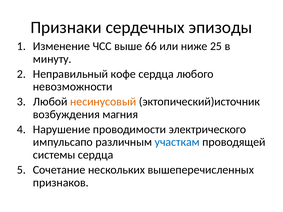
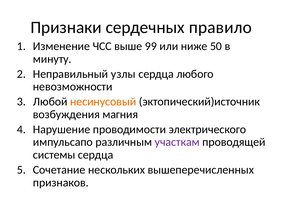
эпизоды: эпизоды -> правило (220, 27)
66: 66 -> 99 (151, 46)
25: 25 -> 50 (216, 46)
кофе: кофе -> узлы (123, 74)
участкам colour: blue -> purple (177, 142)
